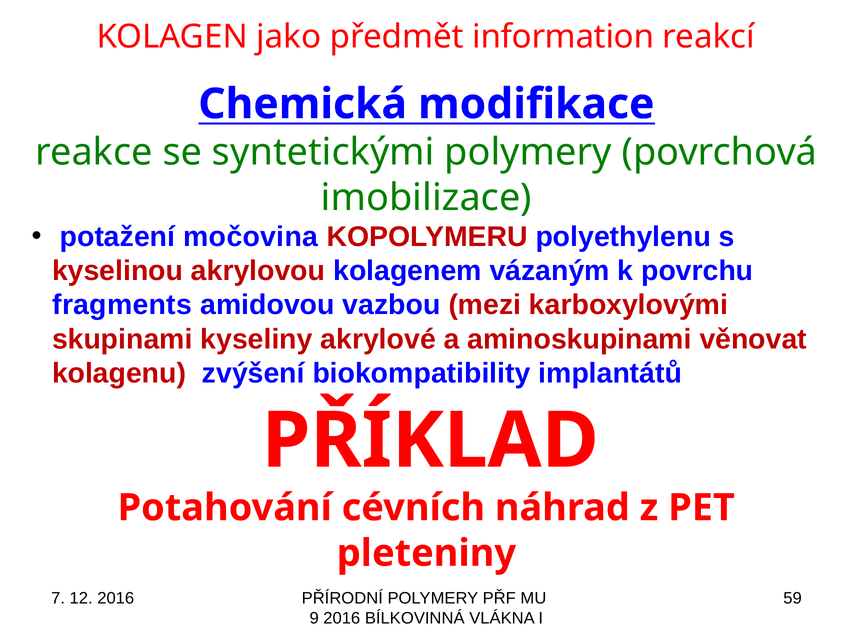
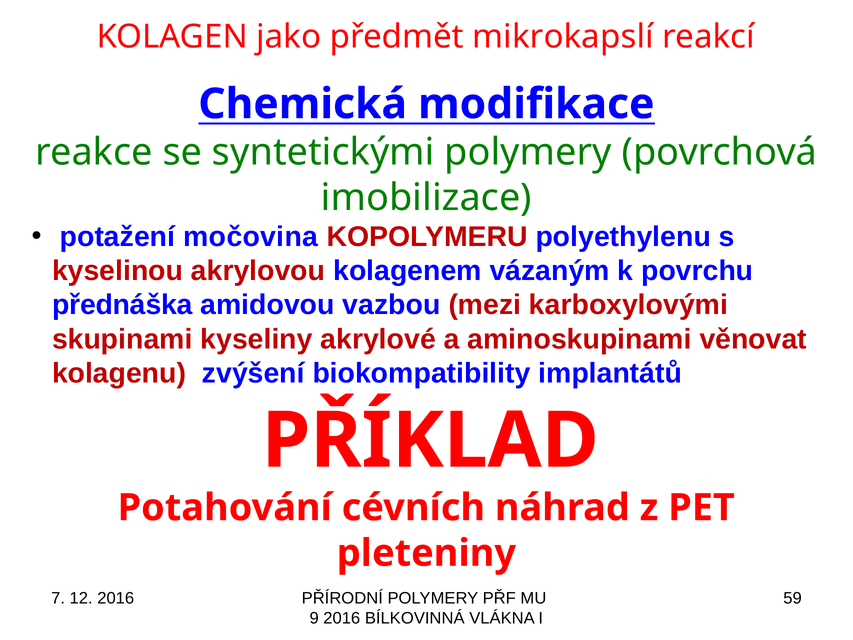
information: information -> mikrokapslí (563, 37)
fragments: fragments -> přednáška (122, 305)
